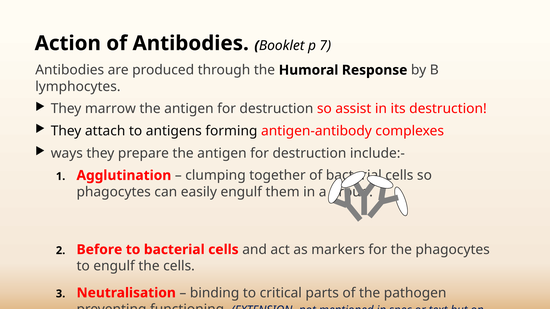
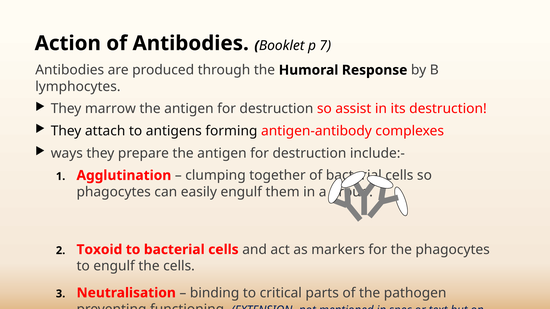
Before: Before -> Toxoid (99, 250)
